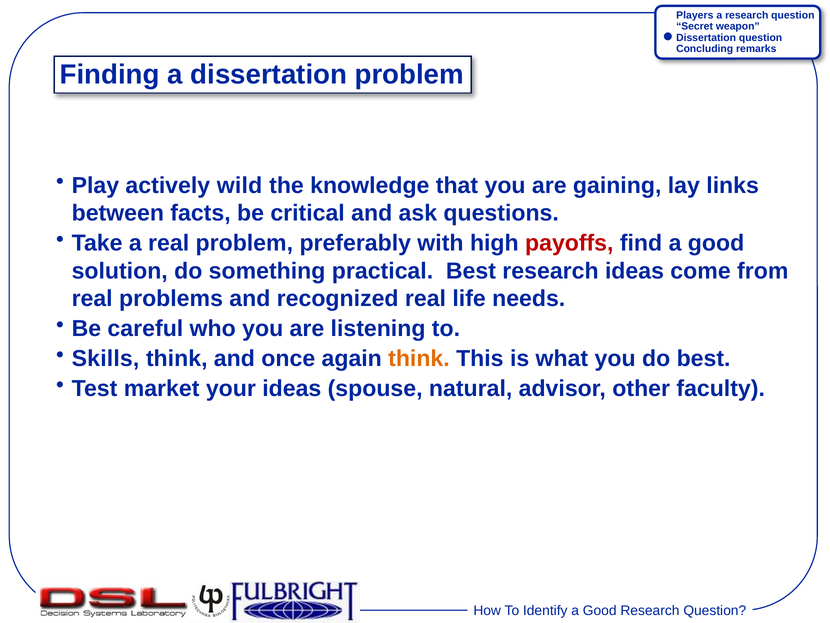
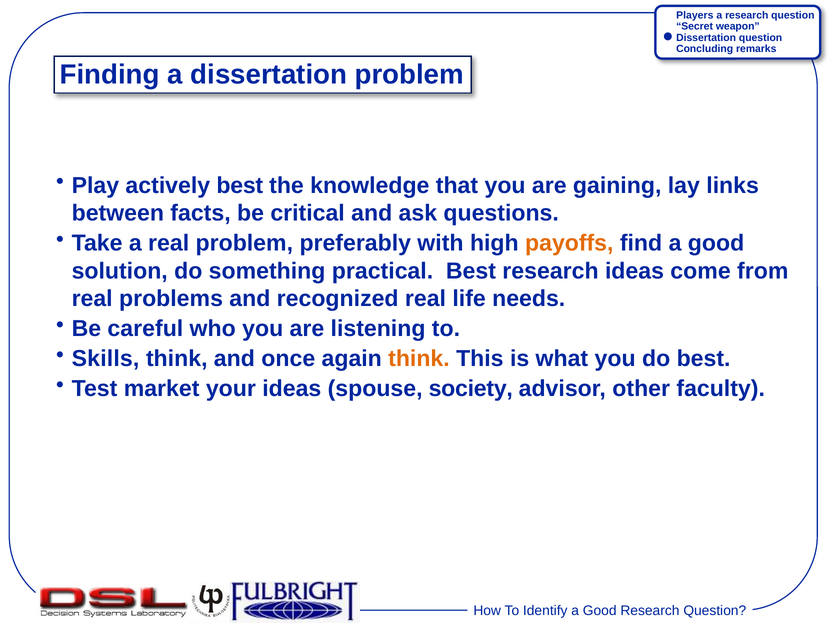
actively wild: wild -> best (240, 185)
payoffs colour: red -> orange (569, 243)
natural: natural -> society (471, 389)
